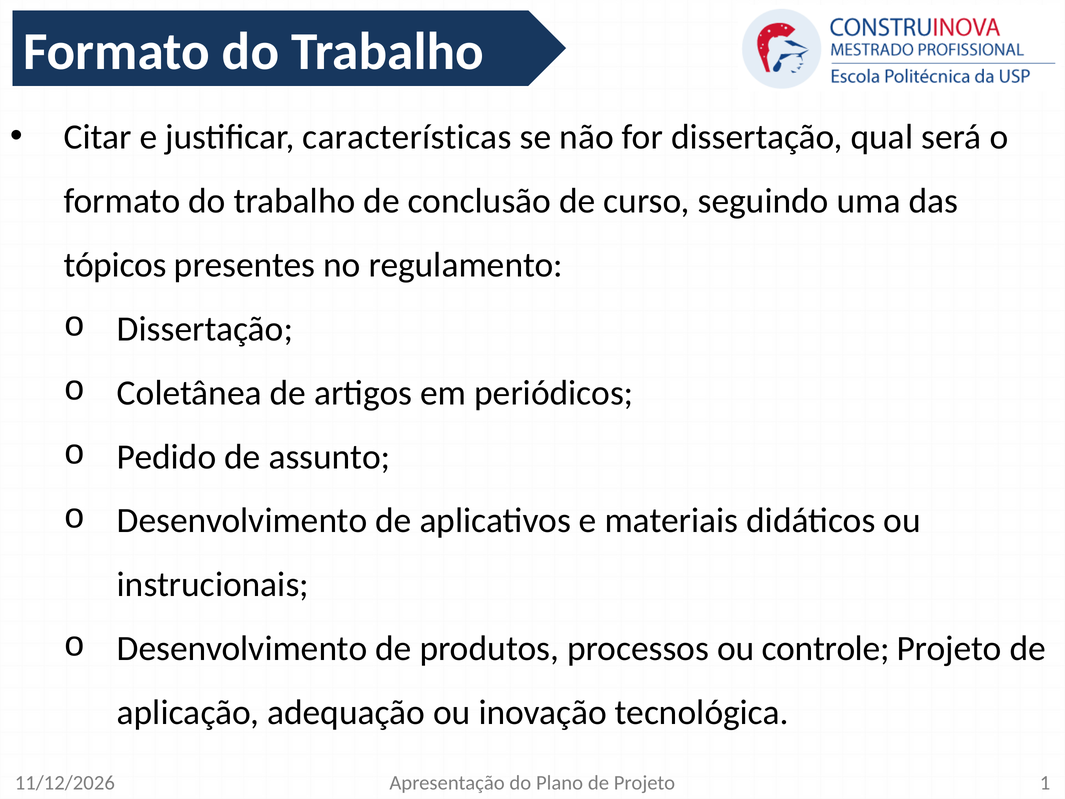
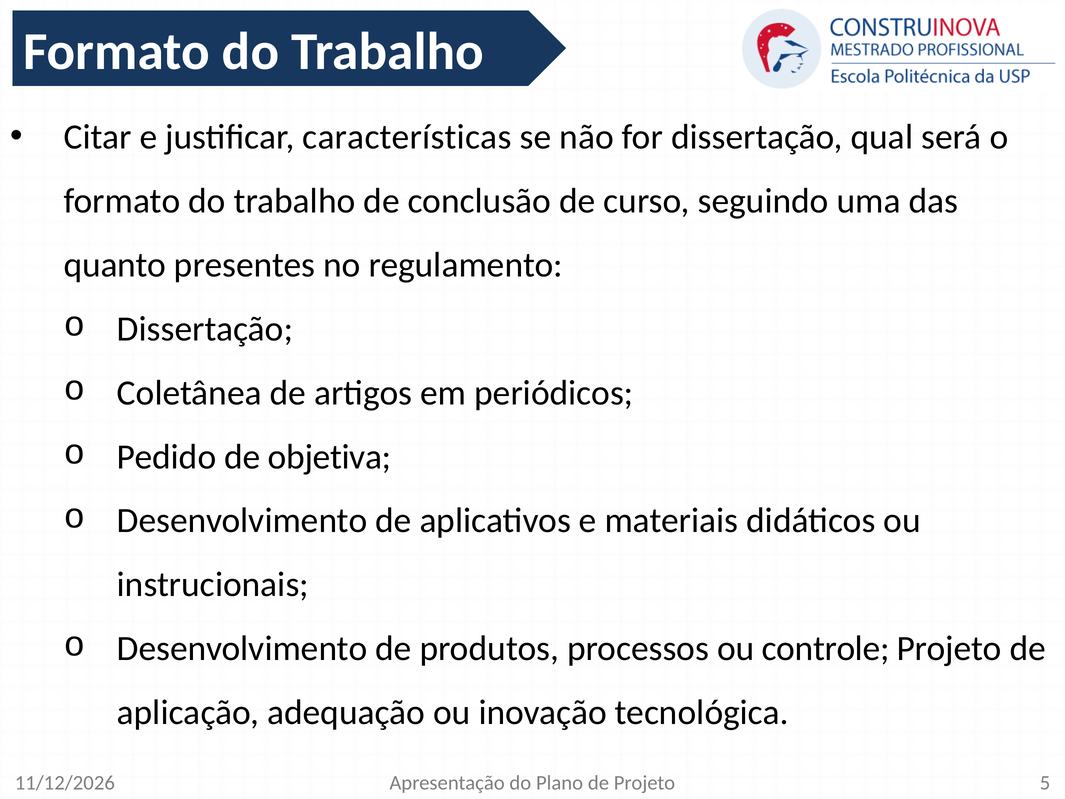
tópicos: tópicos -> quanto (115, 265)
assunto: assunto -> objetiva (330, 457)
1: 1 -> 5 (1045, 783)
